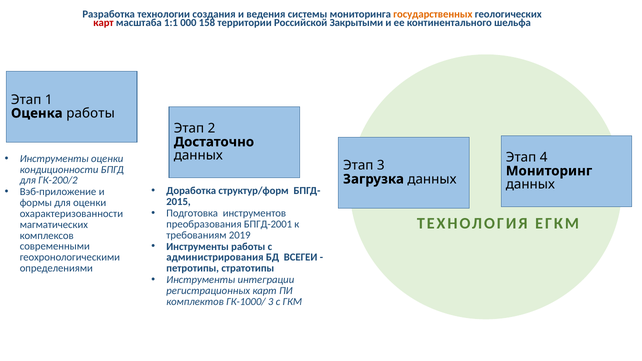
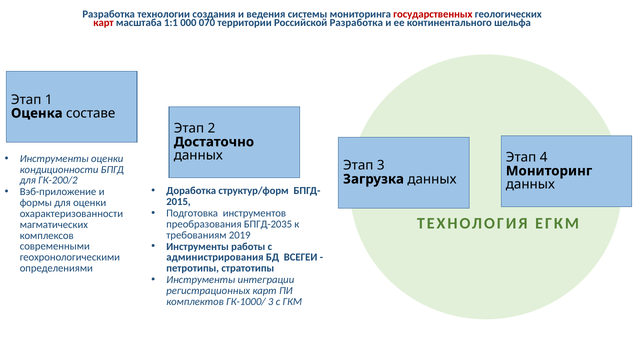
государственных colour: orange -> red (433, 14)
158: 158 -> 070 (207, 23)
Российской Закрытыми: Закрытыми -> Разработка (356, 23)
Оценка работы: работы -> составе (91, 113)
БПГД-2001: БПГД-2001 -> БПГД-2035 (268, 224)
